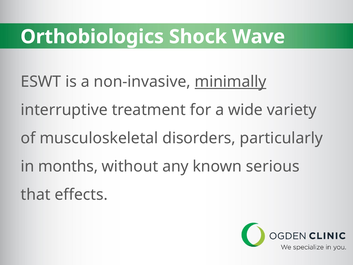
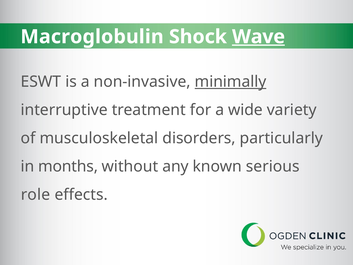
Orthobiologics: Orthobiologics -> Macroglobulin (92, 37)
Wave underline: none -> present (259, 37)
that: that -> role (36, 195)
